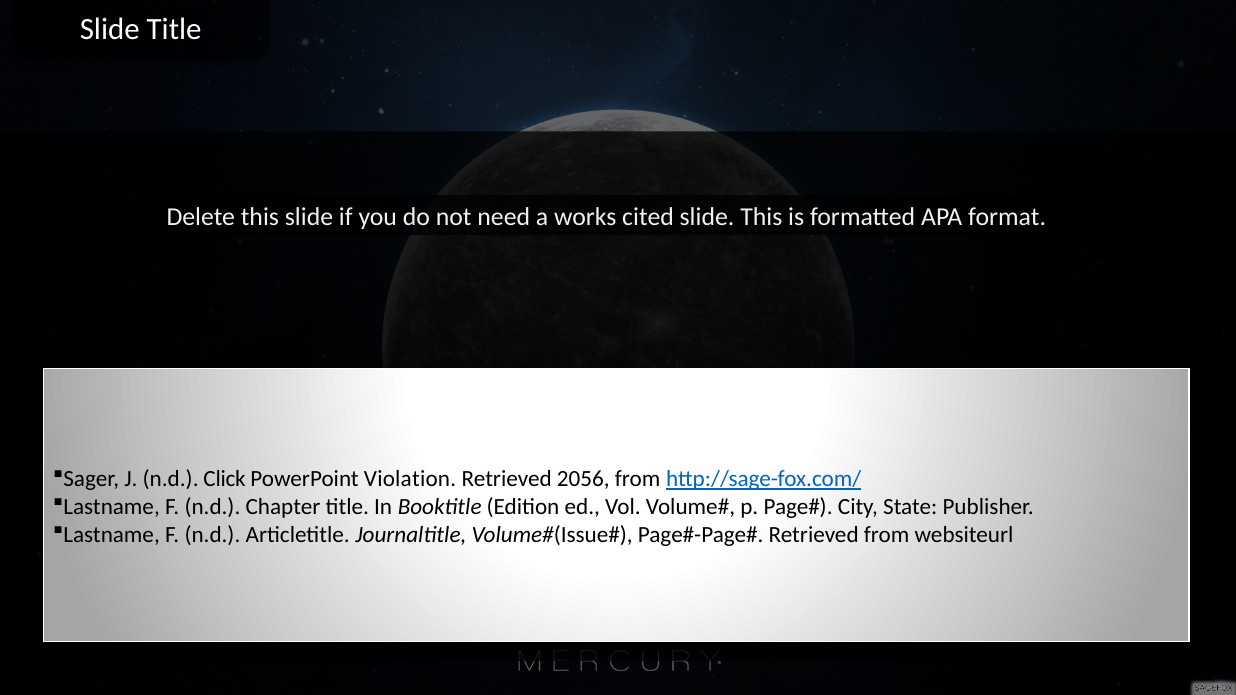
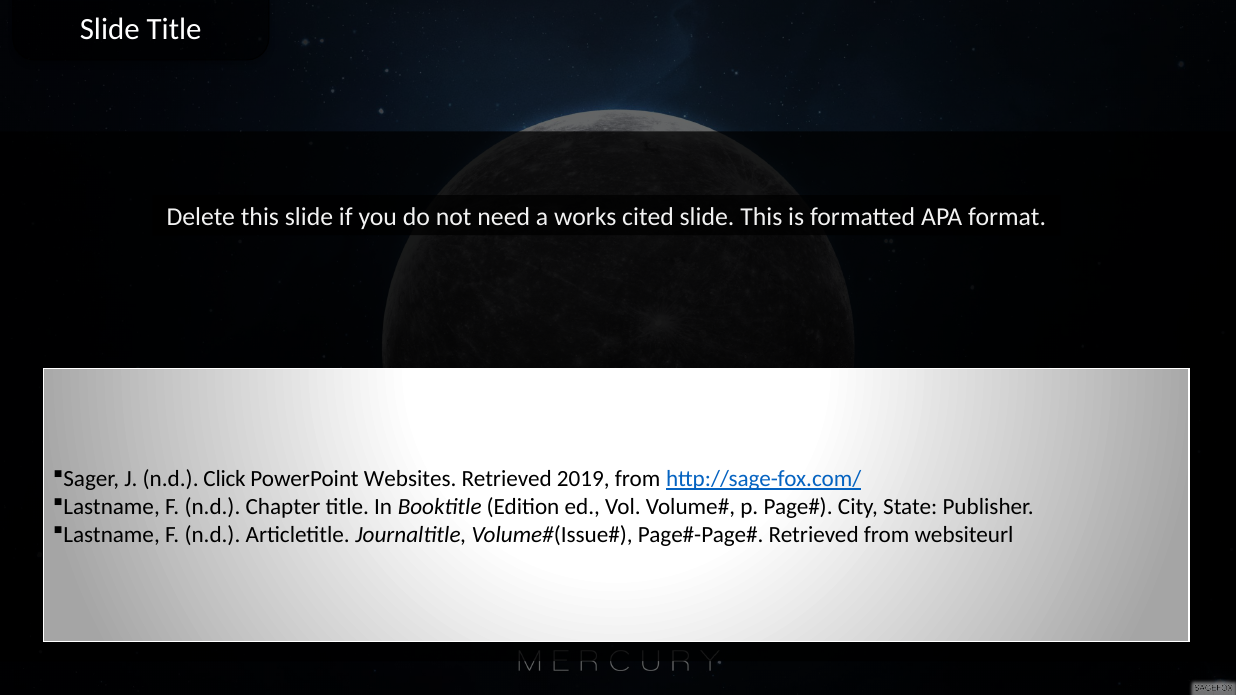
Violation: Violation -> Websites (410, 479)
2056: 2056 -> 2019 (583, 479)
